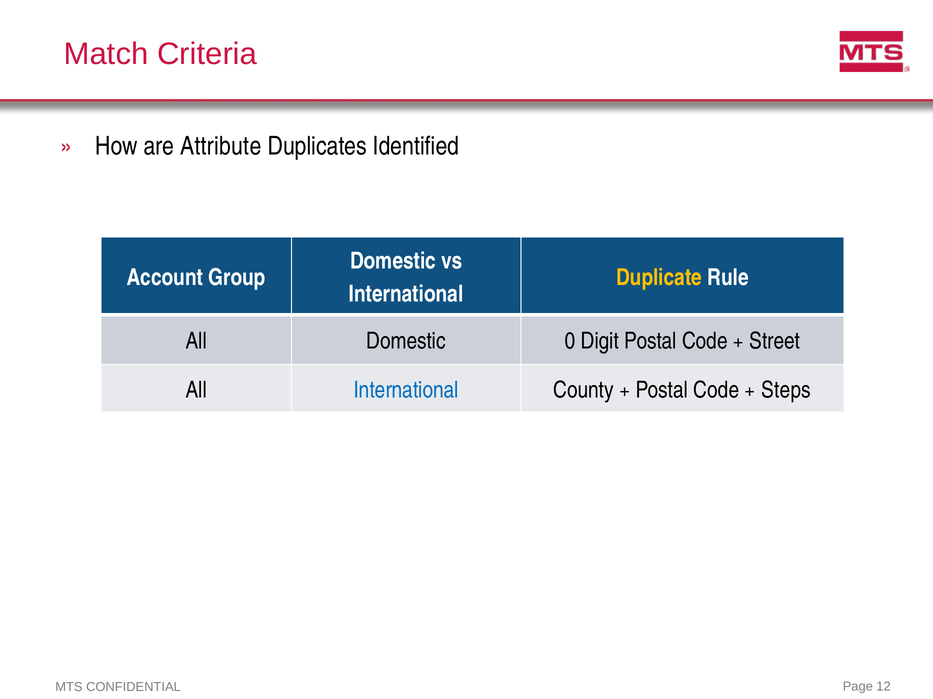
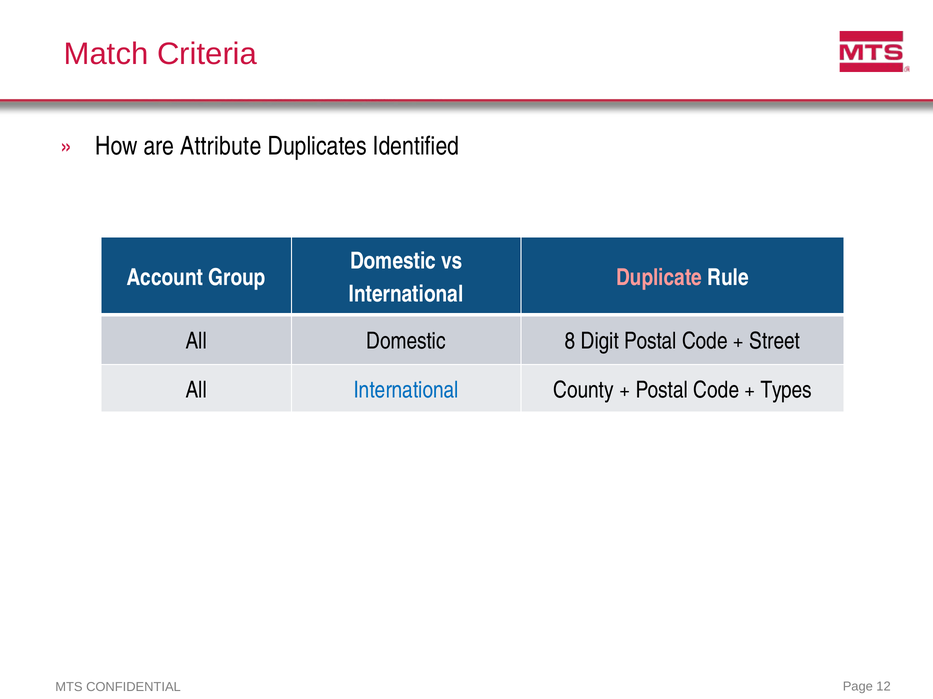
Duplicate colour: yellow -> pink (659, 278)
0: 0 -> 8 (570, 342)
Steps: Steps -> Types (786, 390)
